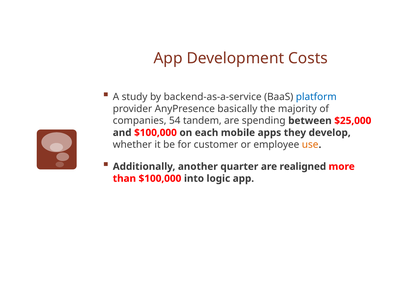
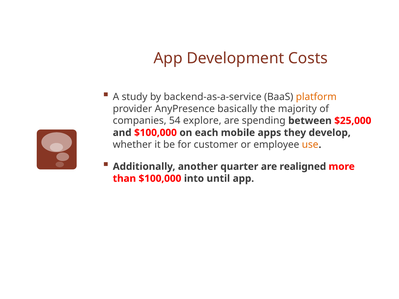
platform colour: blue -> orange (316, 97)
tandem: tandem -> explore (202, 121)
logic: logic -> until (218, 179)
